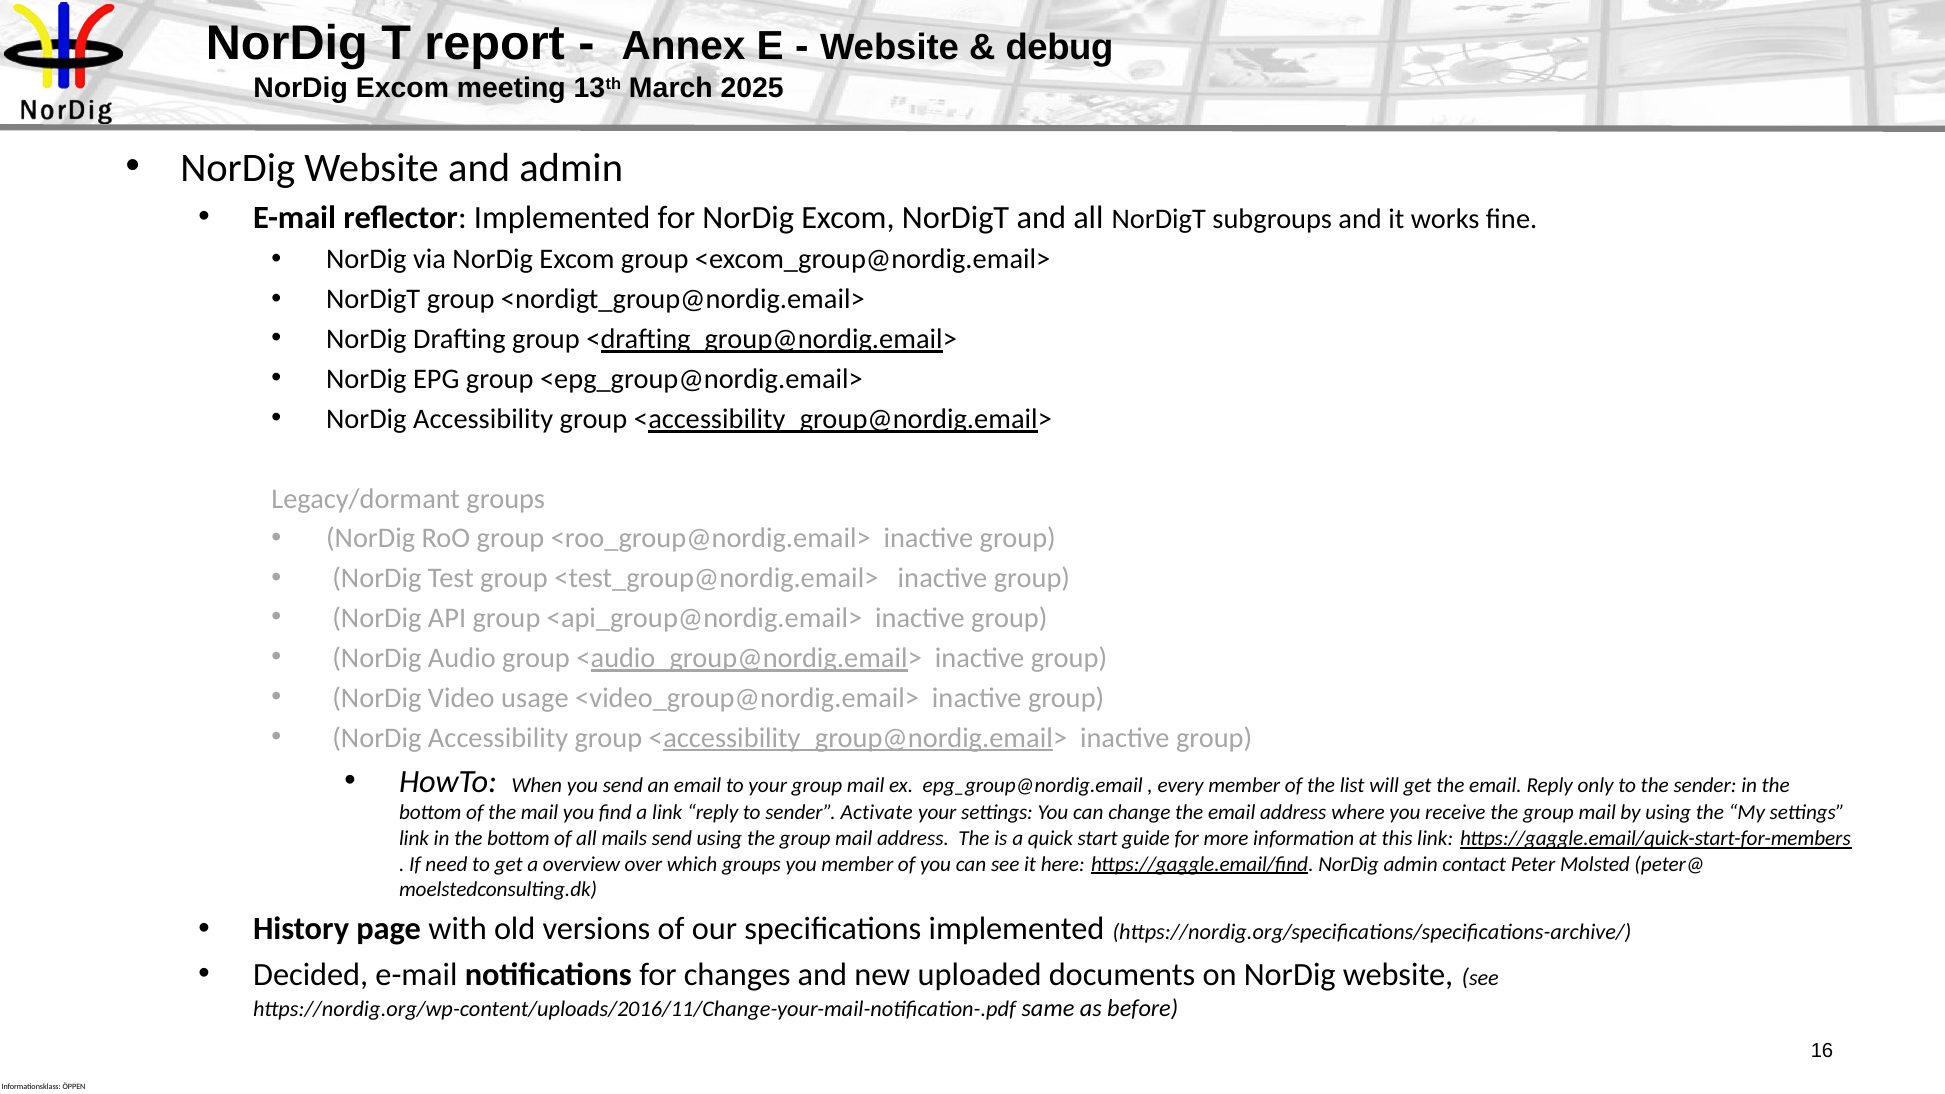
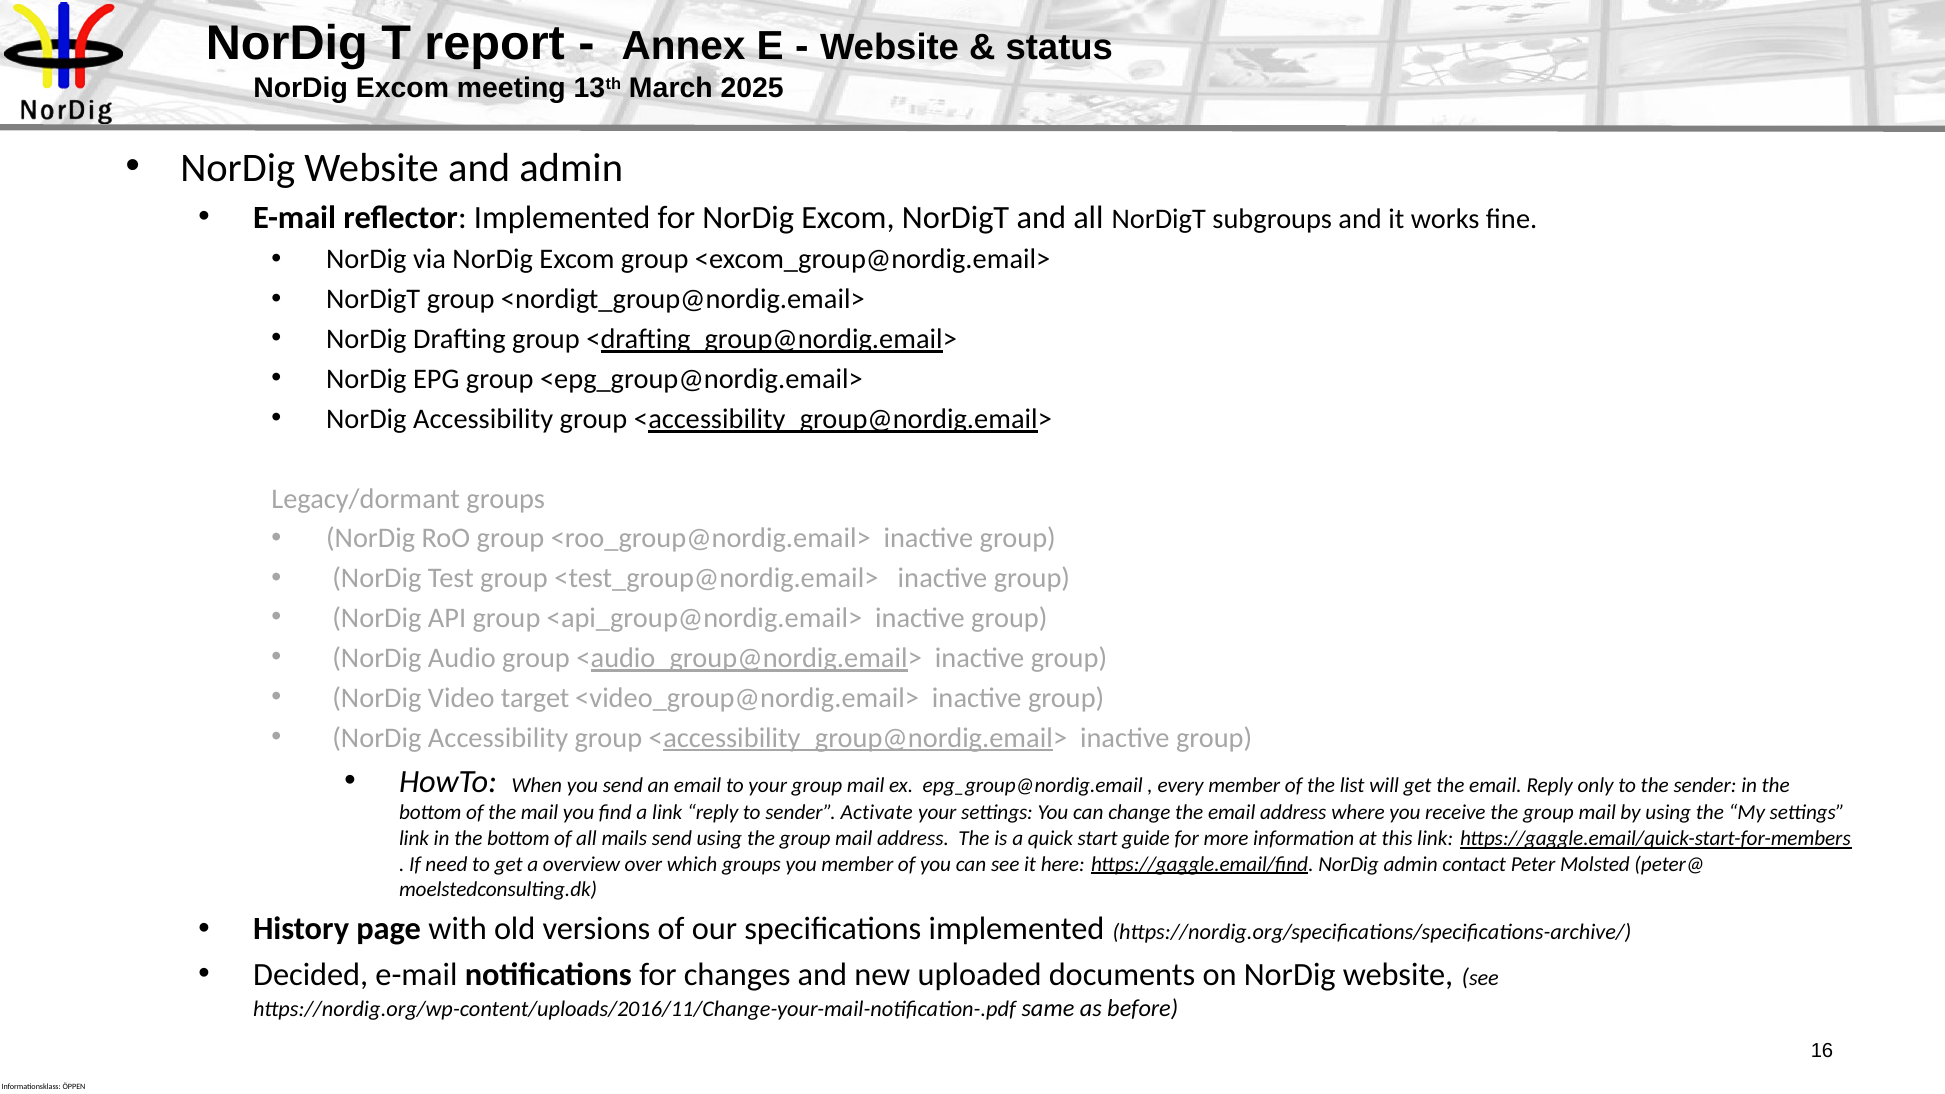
debug: debug -> status (1059, 48)
usage: usage -> target (535, 698)
